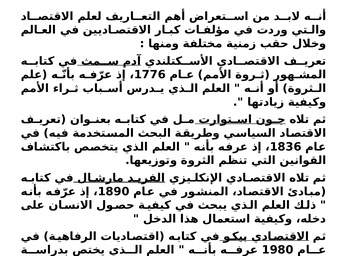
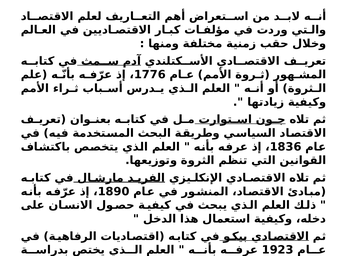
1980: 1980 -> 1923 (278, 250)
